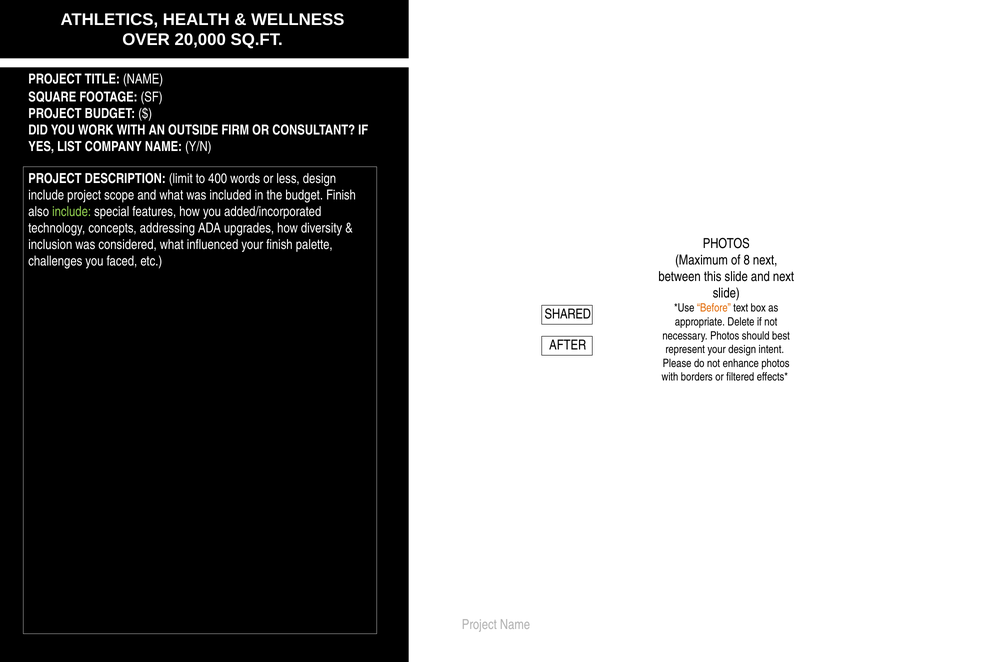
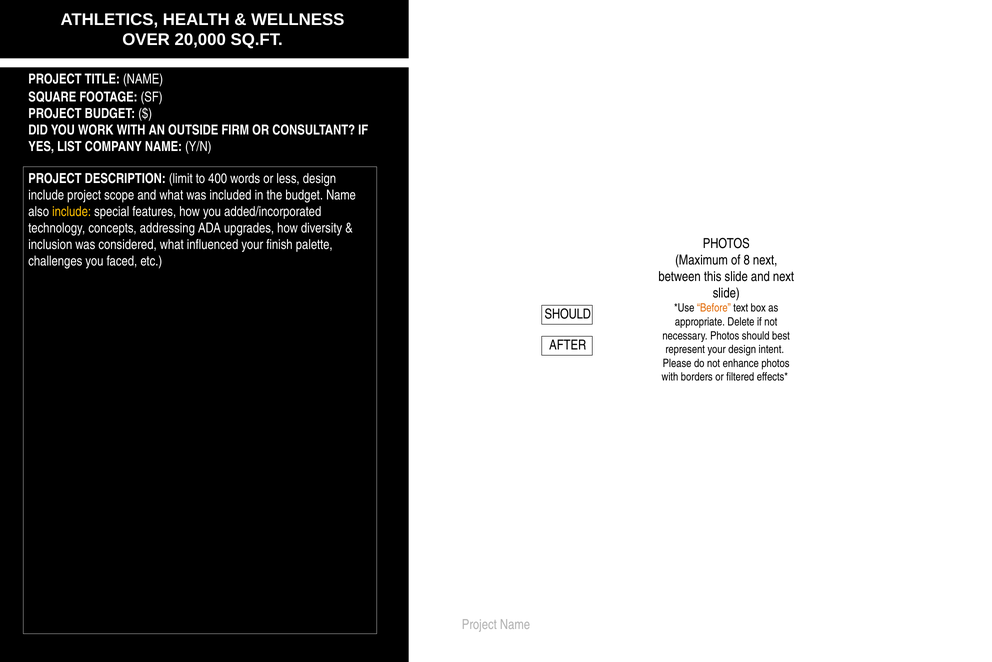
budget Finish: Finish -> Name (341, 195)
include colour: light green -> yellow (72, 211)
SHARED: SHARED -> SHOULD (568, 314)
